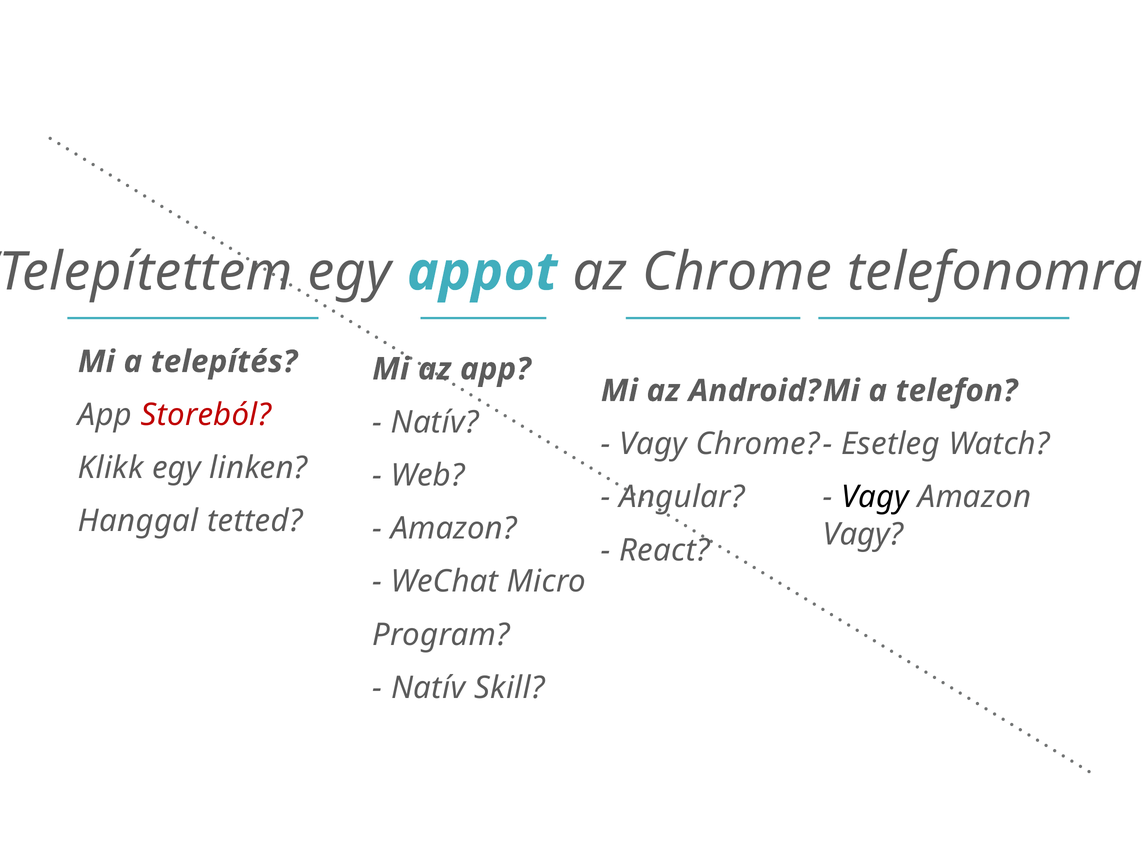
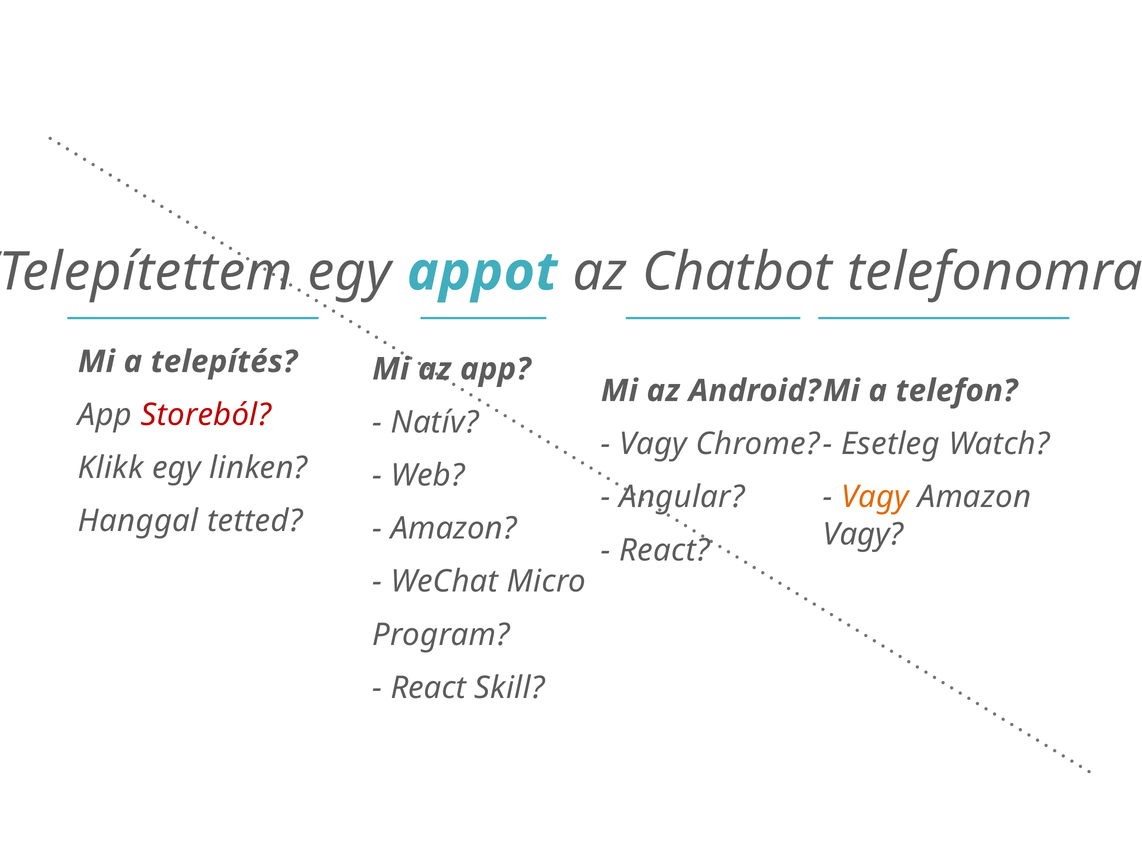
az Chrome: Chrome -> Chatbot (737, 272)
Vagy colour: black -> orange (875, 497)
Natív: Natív -> React (428, 688)
